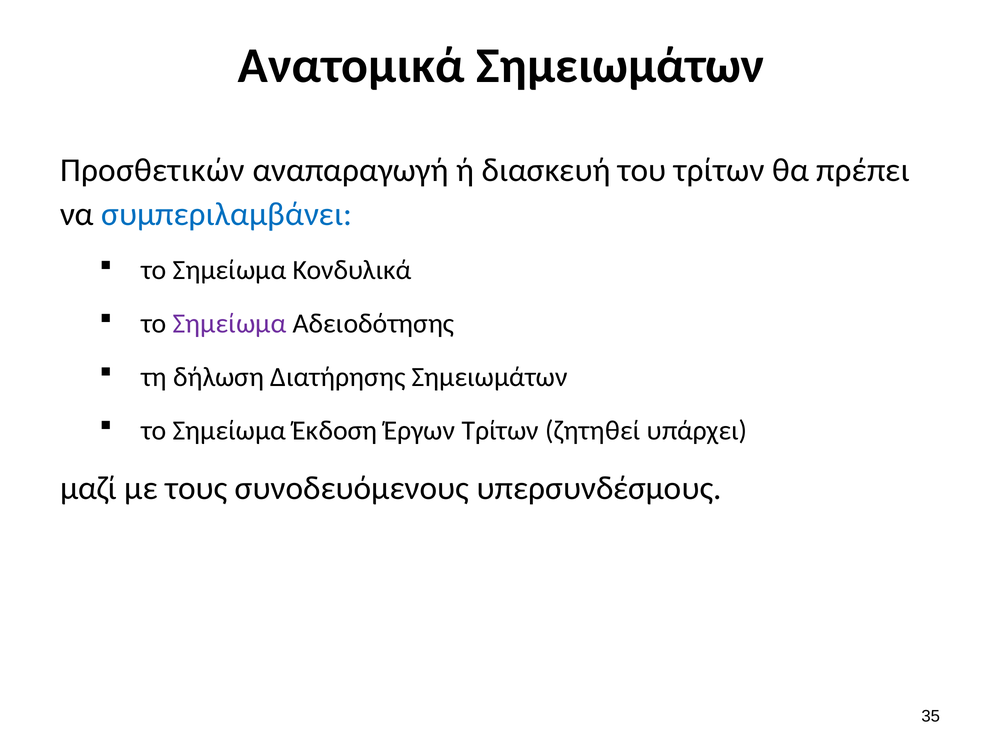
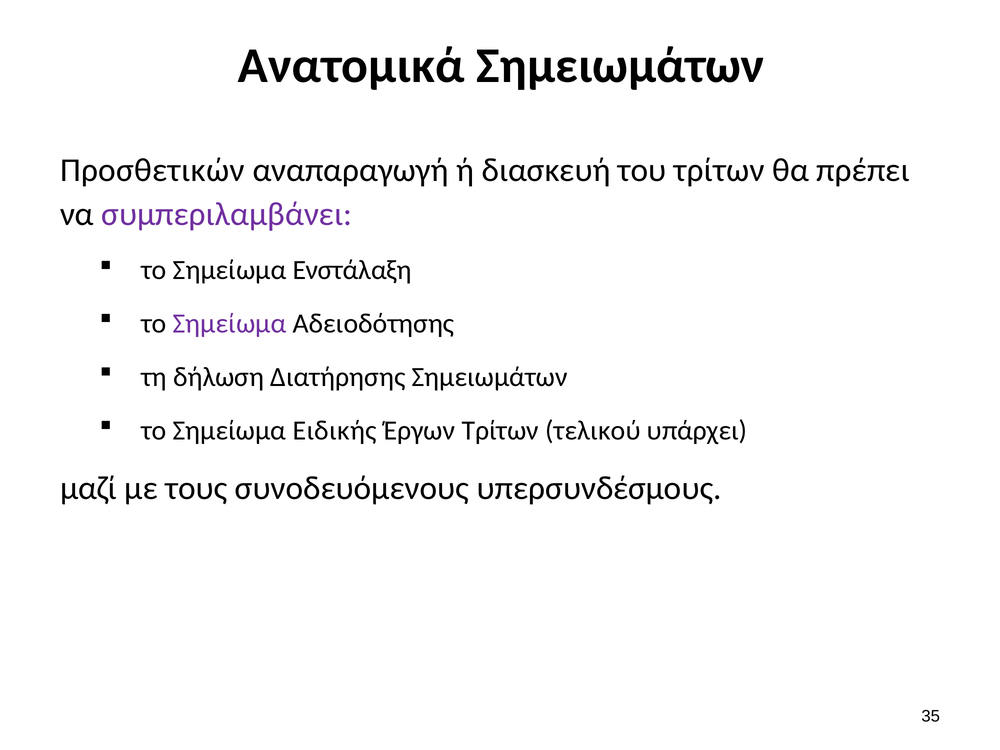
συμπεριλαμβάνει colour: blue -> purple (227, 214)
Κονδυλικά: Κονδυλικά -> Ενστάλαξη (352, 270)
Έκδοση: Έκδοση -> Ειδικής (335, 430)
ζητηθεί: ζητηθεί -> τελικού (593, 430)
